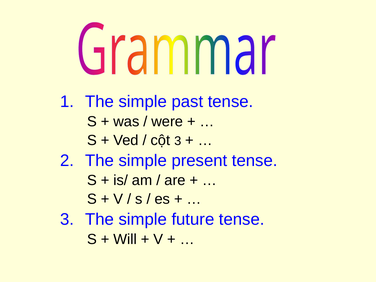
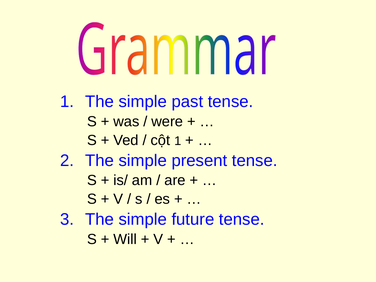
cột 3: 3 -> 1 (178, 141)
